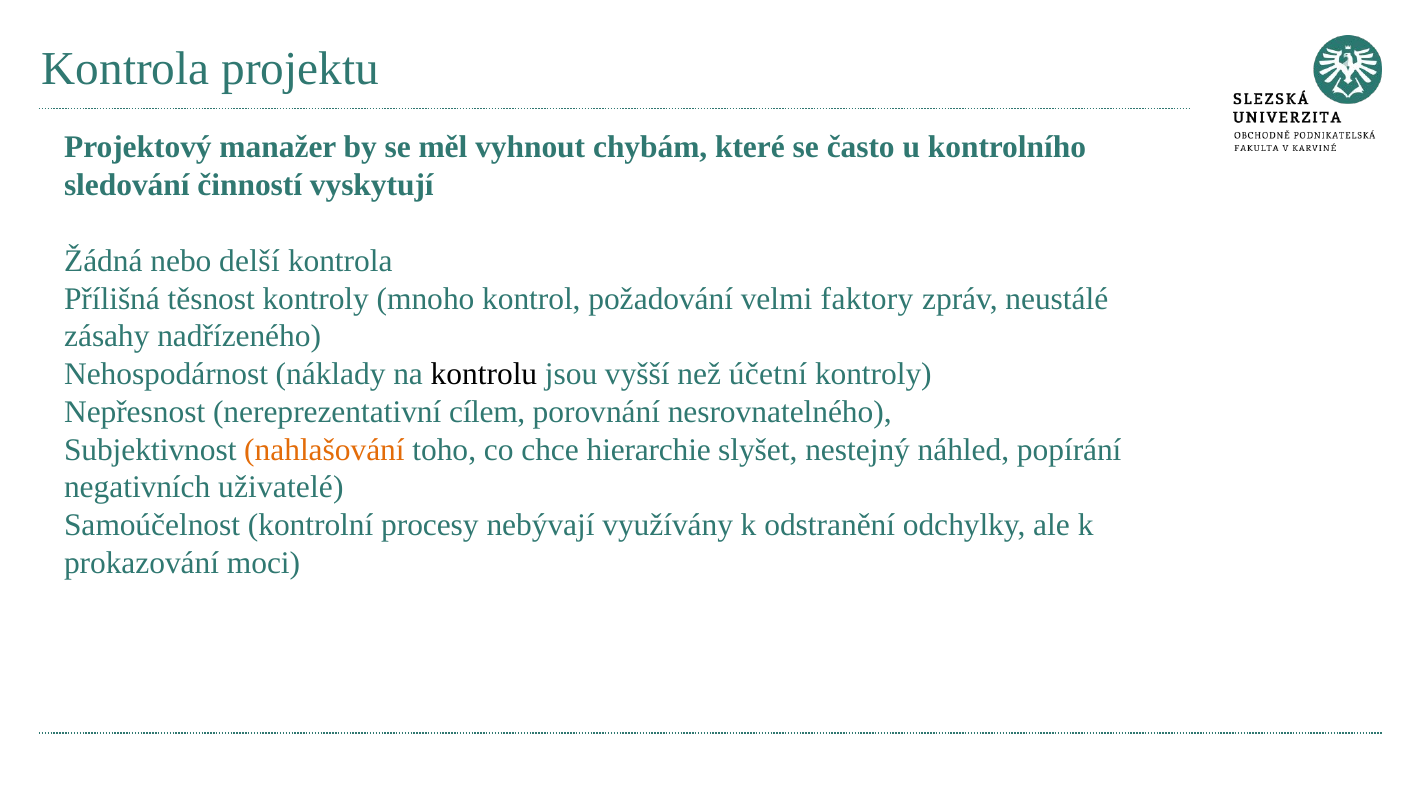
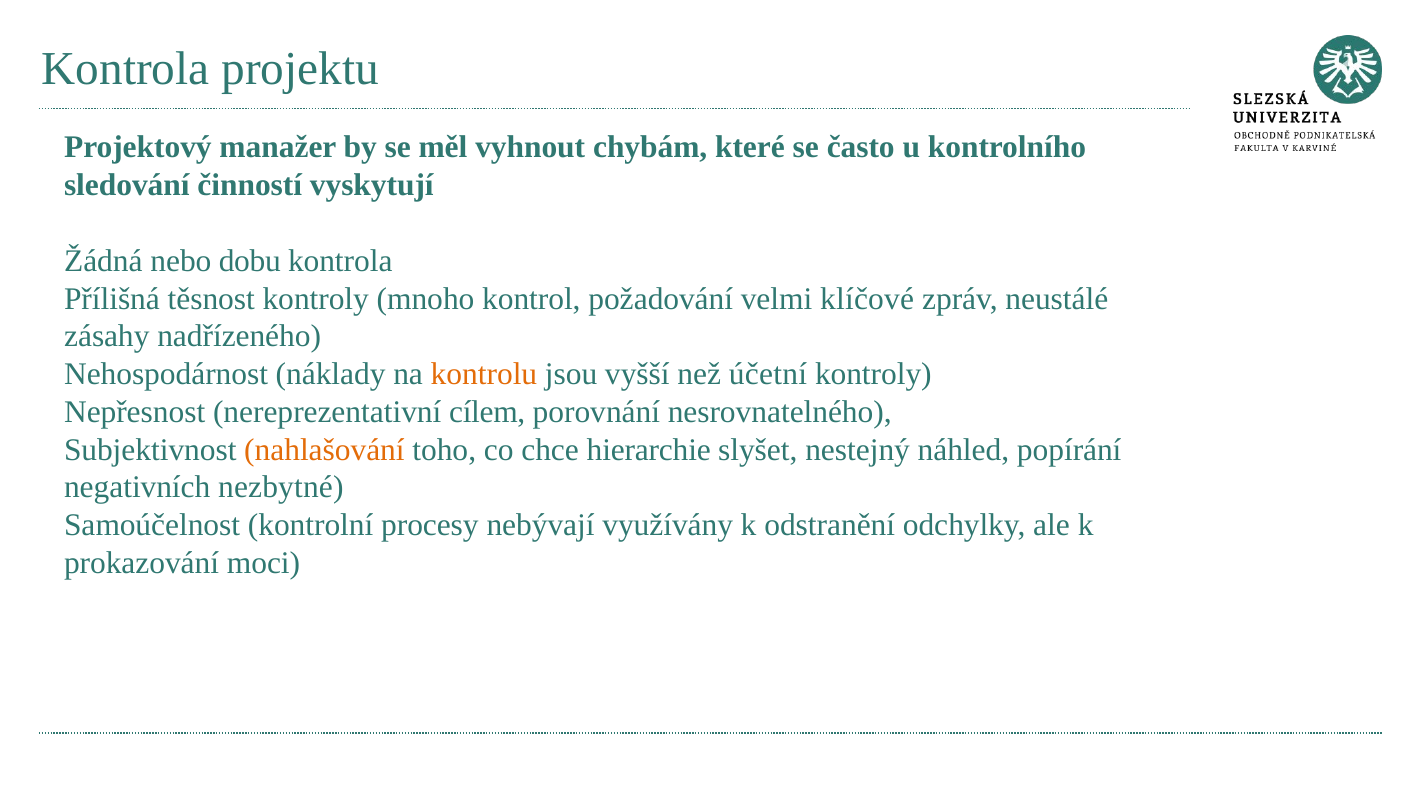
delší: delší -> dobu (250, 261)
faktory: faktory -> klíčové (867, 299)
kontrolu colour: black -> orange (484, 374)
uživatelé: uživatelé -> nezbytné (281, 488)
